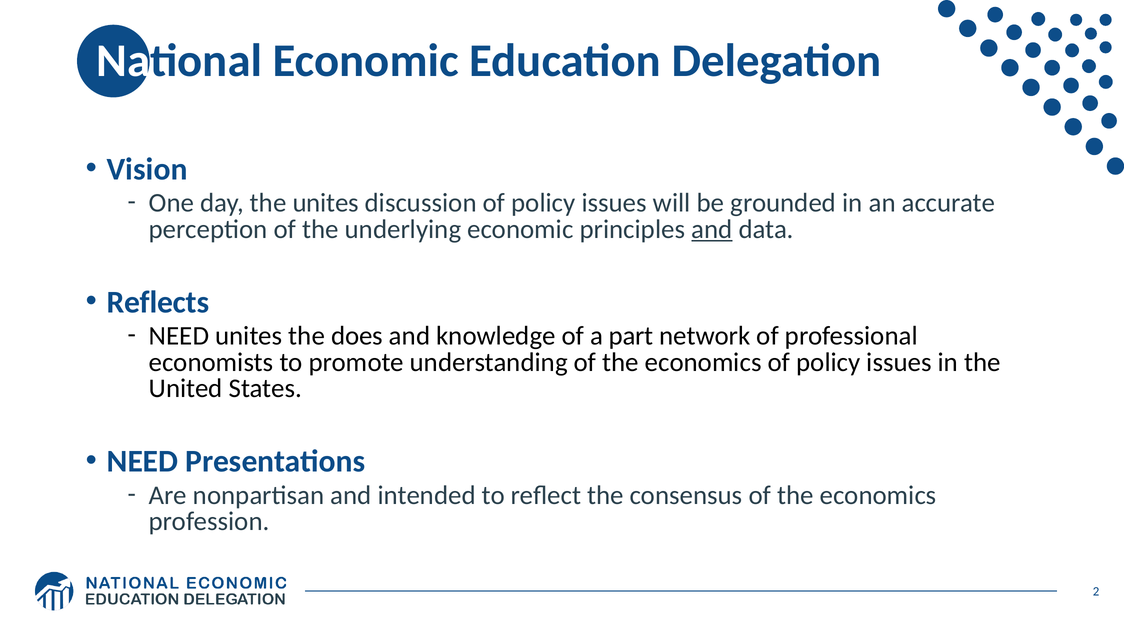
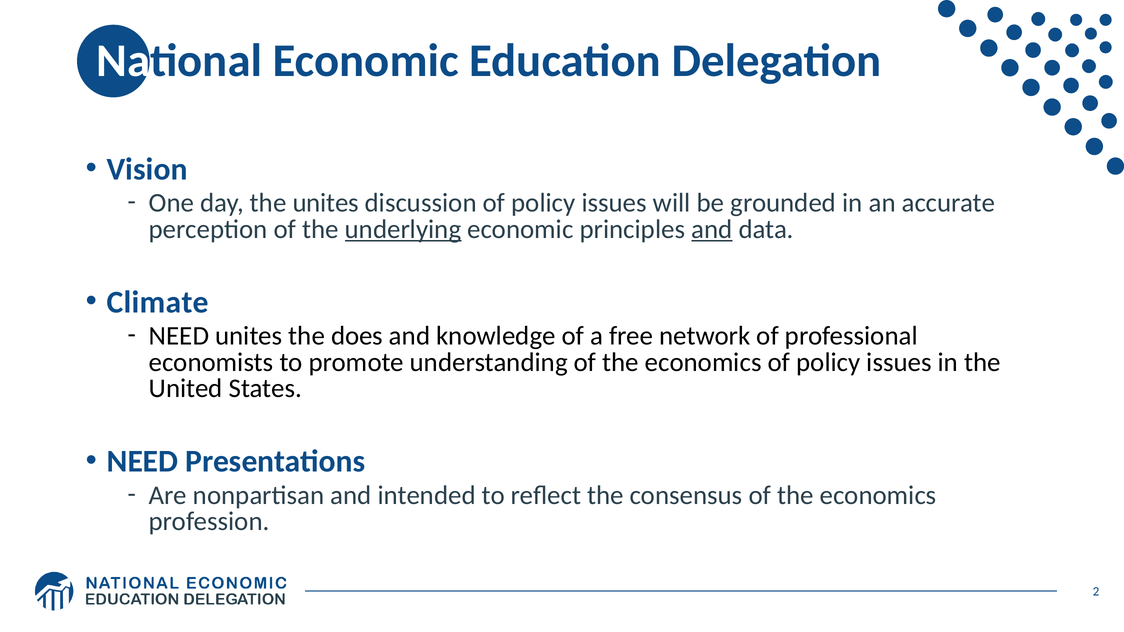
underlying underline: none -> present (403, 229)
Reflects: Reflects -> Climate (158, 302)
part: part -> free (631, 336)
